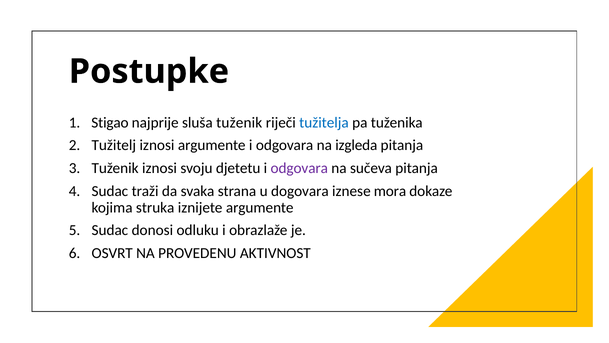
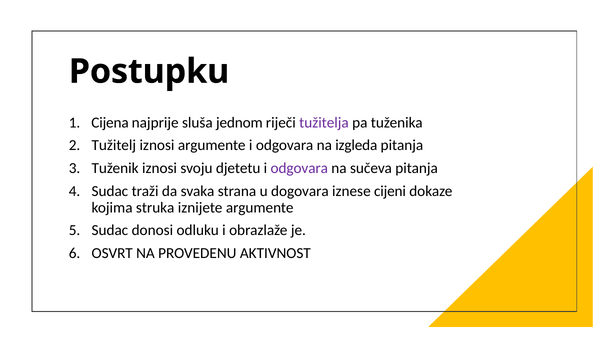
Postupke: Postupke -> Postupku (149, 71)
Stigao: Stigao -> Cijena (110, 122)
sluša tuženik: tuženik -> jednom (239, 122)
tužitelja colour: blue -> purple (324, 122)
mora: mora -> cijeni (390, 191)
